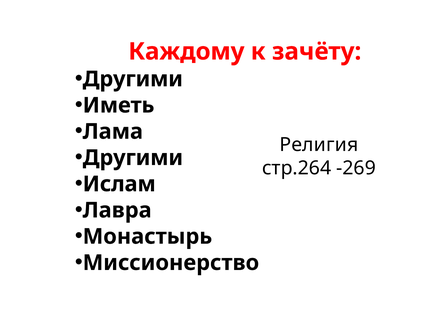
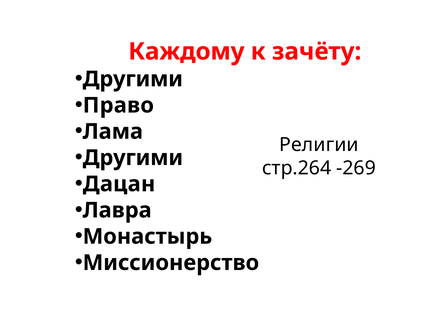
Иметь: Иметь -> Право (118, 105)
Религия: Религия -> Религии (319, 145)
Ислам: Ислам -> Дацан (119, 184)
